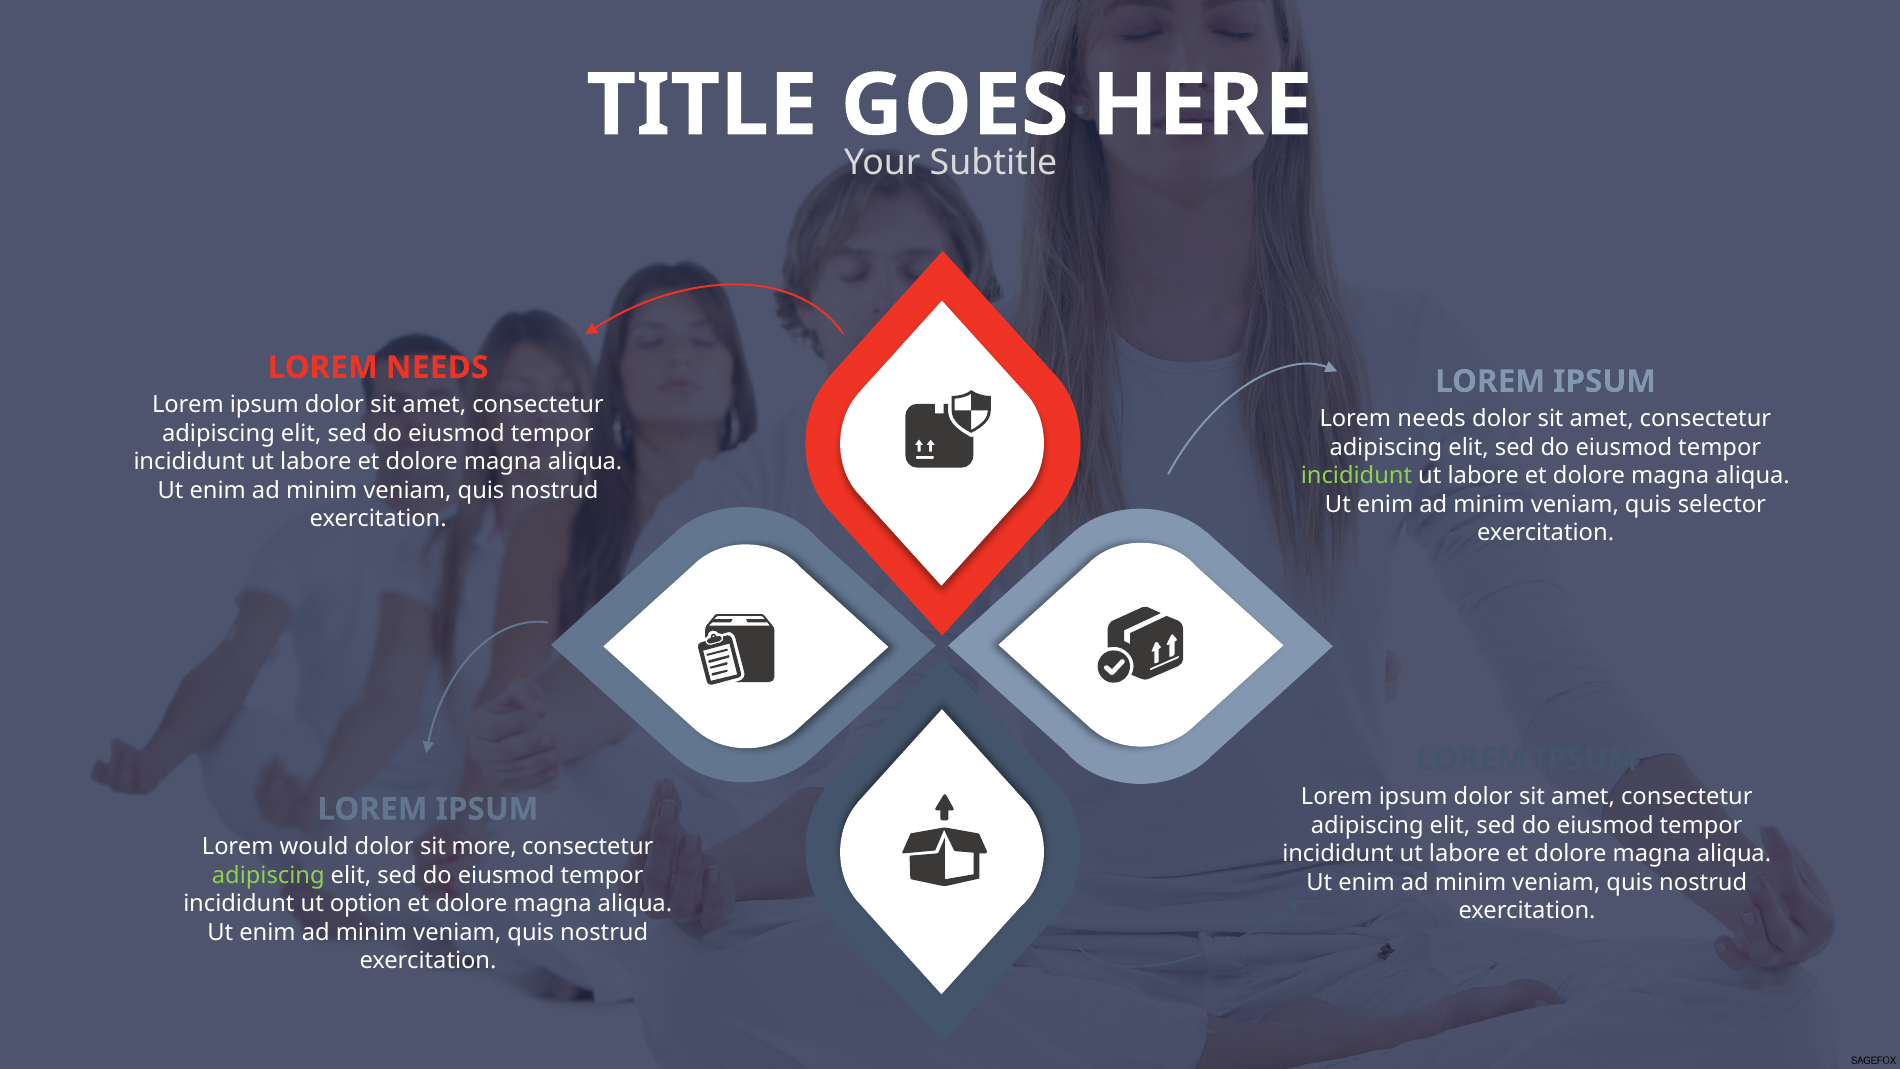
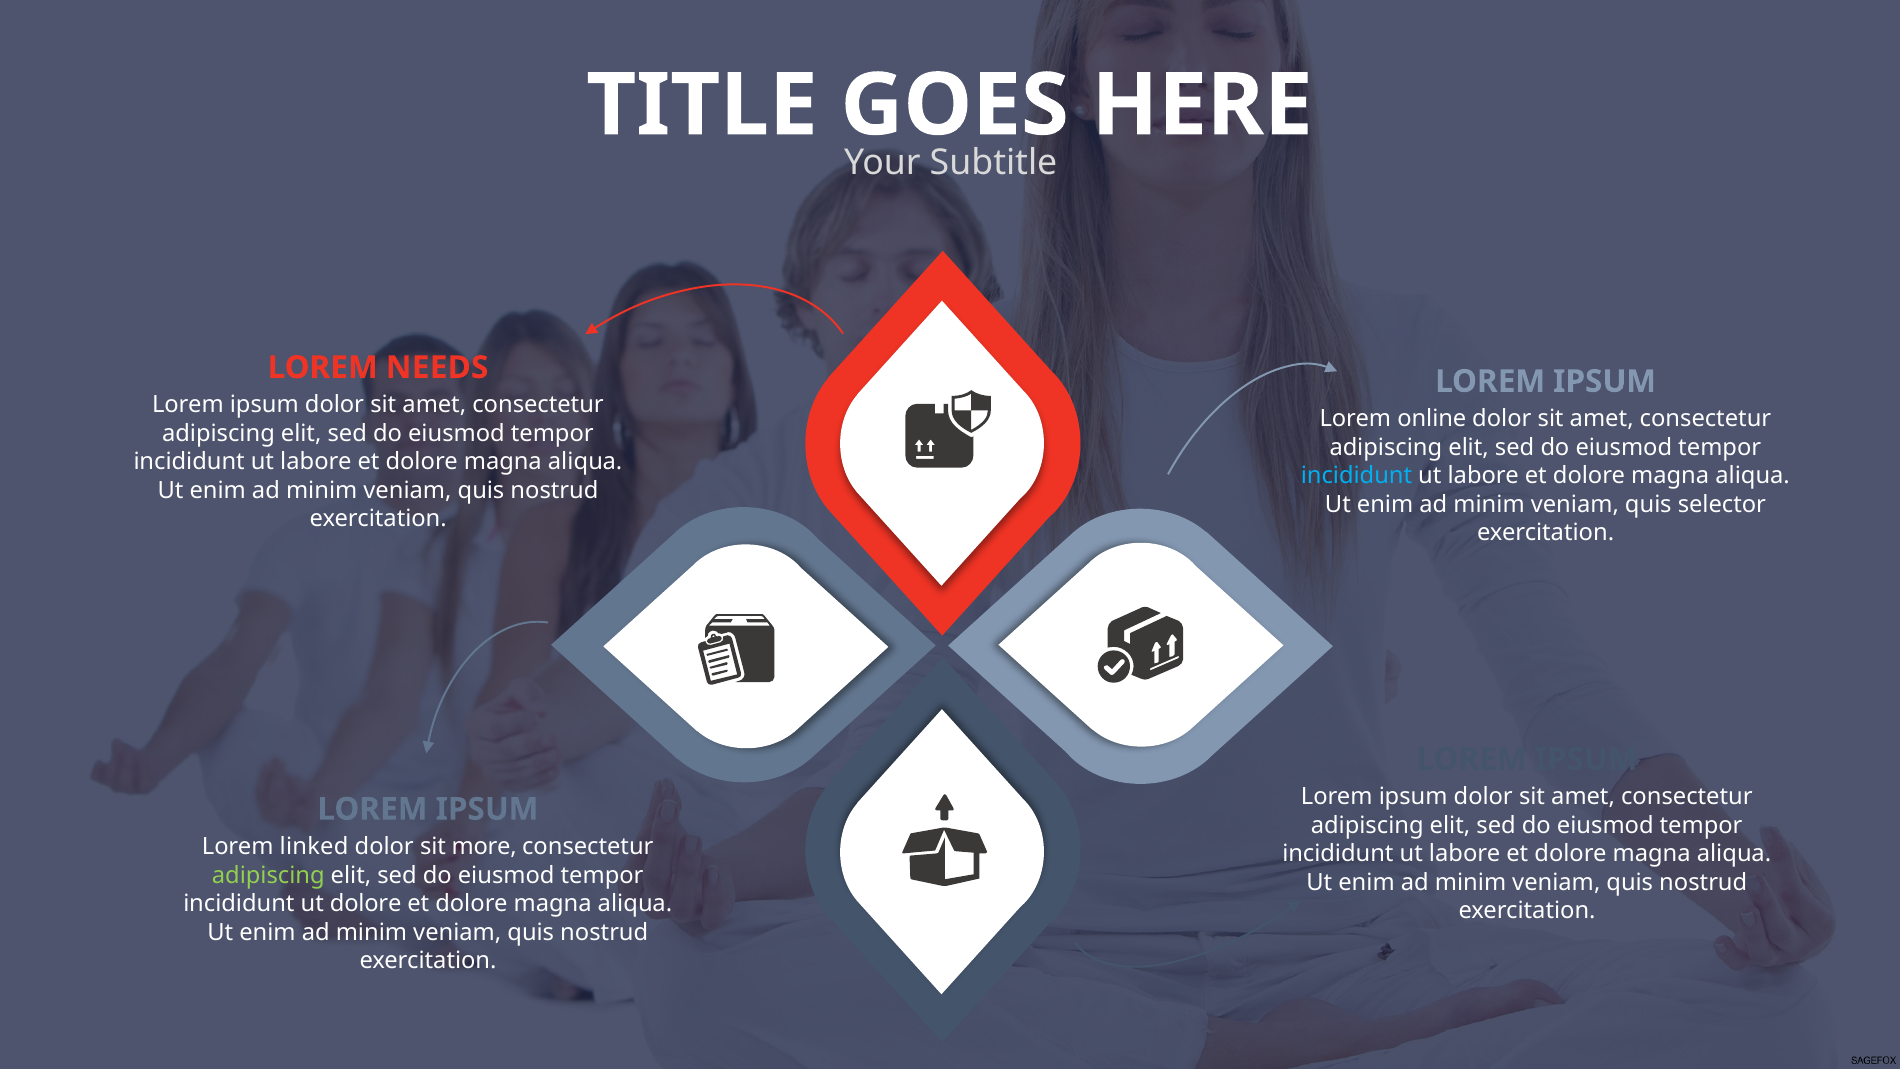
needs: needs -> online (1432, 419)
incididunt colour: light green -> light blue (1356, 476)
would: would -> linked (314, 846)
ut option: option -> dolore (366, 903)
